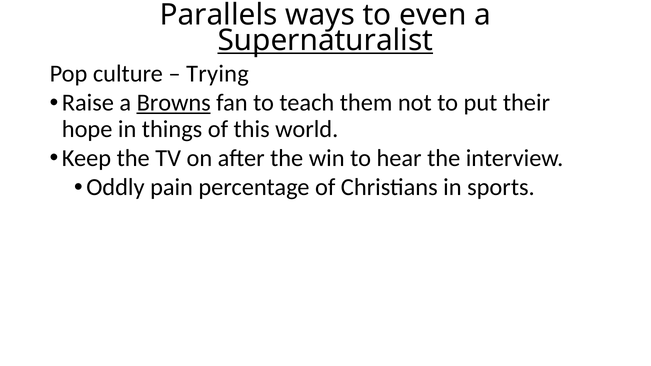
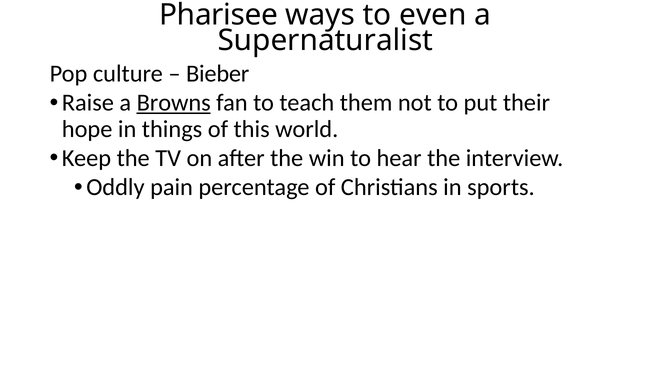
Parallels: Parallels -> Pharisee (219, 15)
Supernaturalist underline: present -> none (325, 40)
Trying: Trying -> Bieber (218, 74)
